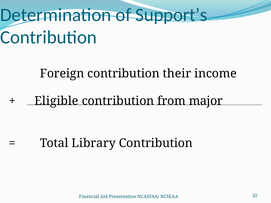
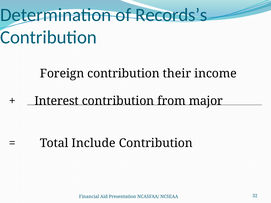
Support’s: Support’s -> Records’s (171, 15)
Eligible: Eligible -> Interest (57, 101)
Library: Library -> Include (94, 143)
